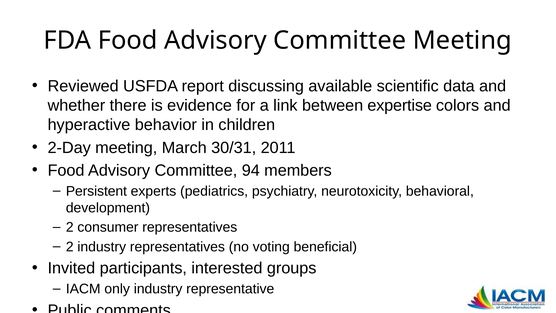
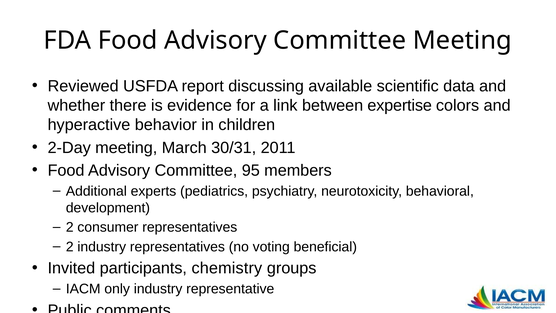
94: 94 -> 95 (251, 170)
Persistent: Persistent -> Additional (96, 191)
interested: interested -> chemistry (227, 268)
